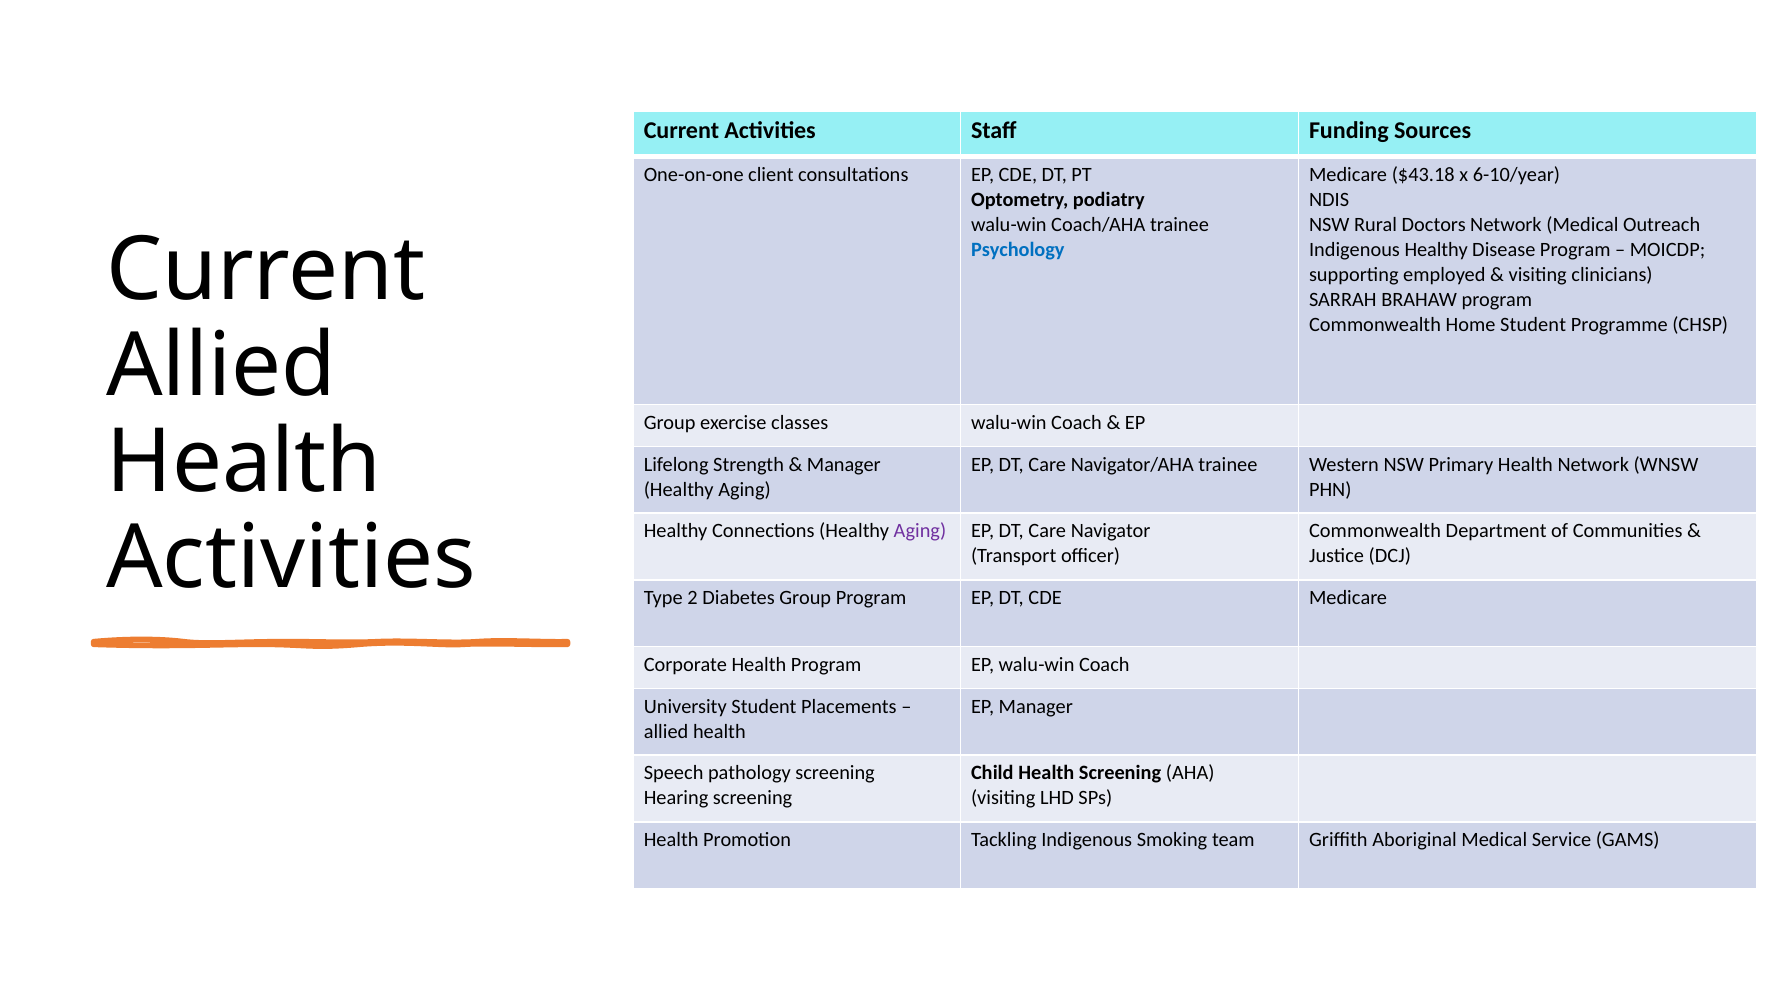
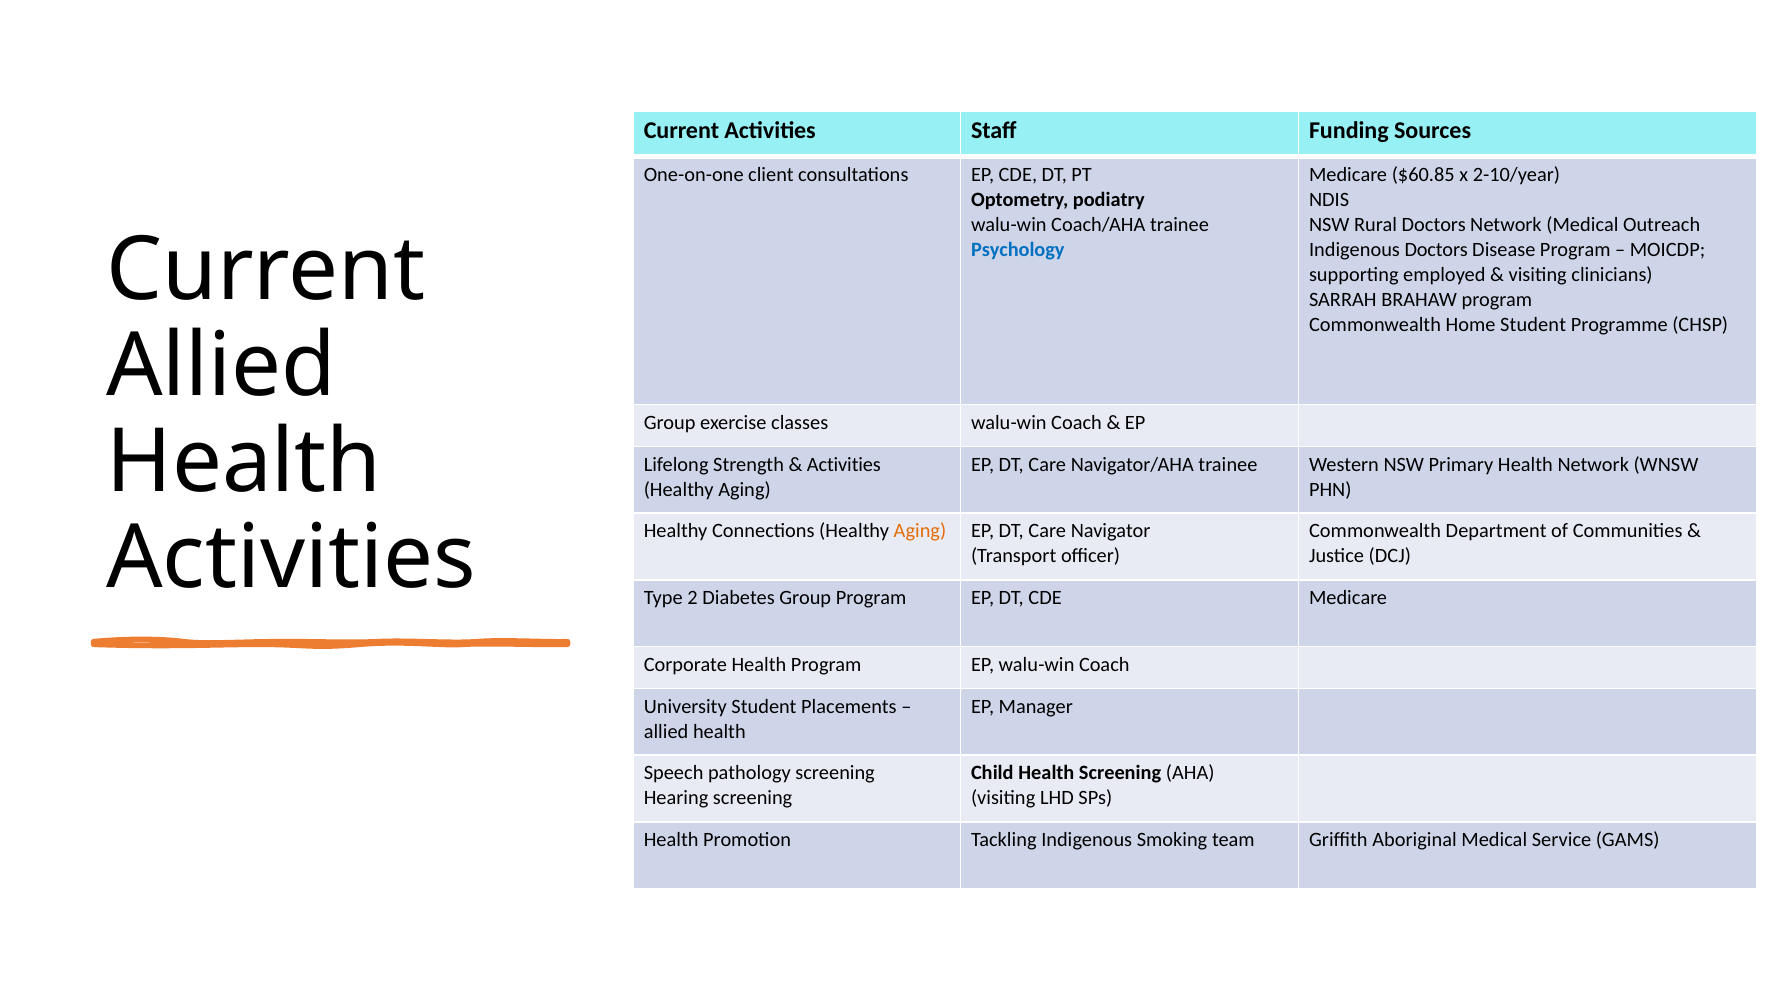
$43.18: $43.18 -> $60.85 (1423, 175)
6-10/year: 6-10/year -> 2-10/year (1516, 175)
Indigenous Healthy: Healthy -> Doctors (1436, 250)
Manager: Manager -> Activities (844, 465)
Aging colour: purple -> orange (920, 531)
